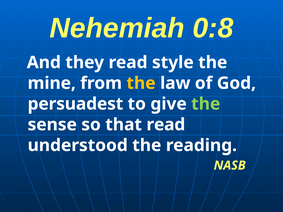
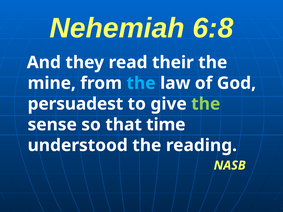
0:8: 0:8 -> 6:8 (213, 28)
style: style -> their (173, 63)
the colour: yellow -> light blue (141, 83)
that read: read -> time (166, 125)
